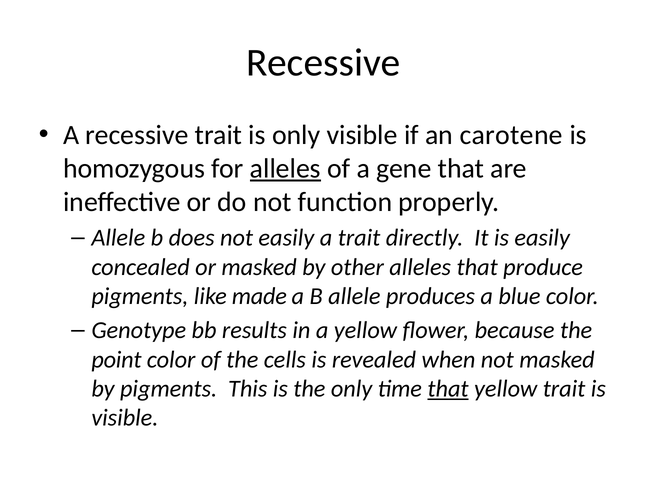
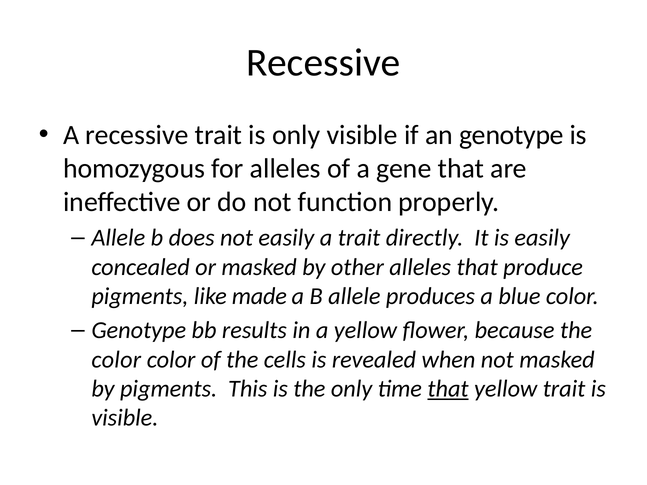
an carotene: carotene -> genotype (512, 135)
alleles underline: present -> none (285, 169)
point: point -> color (116, 360)
